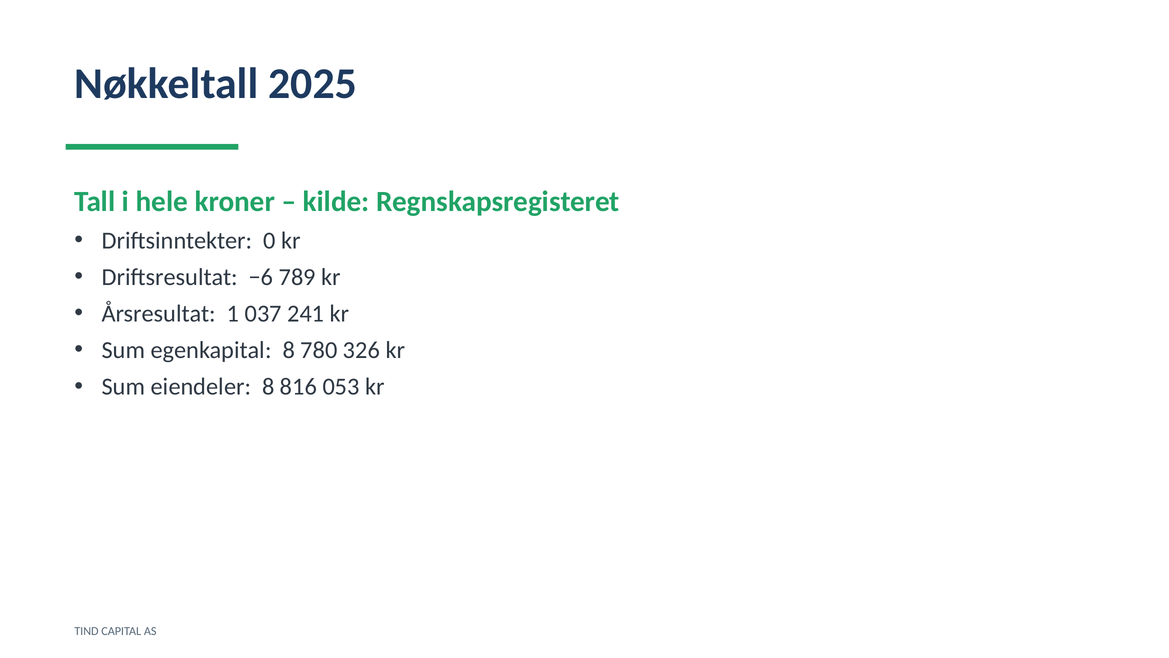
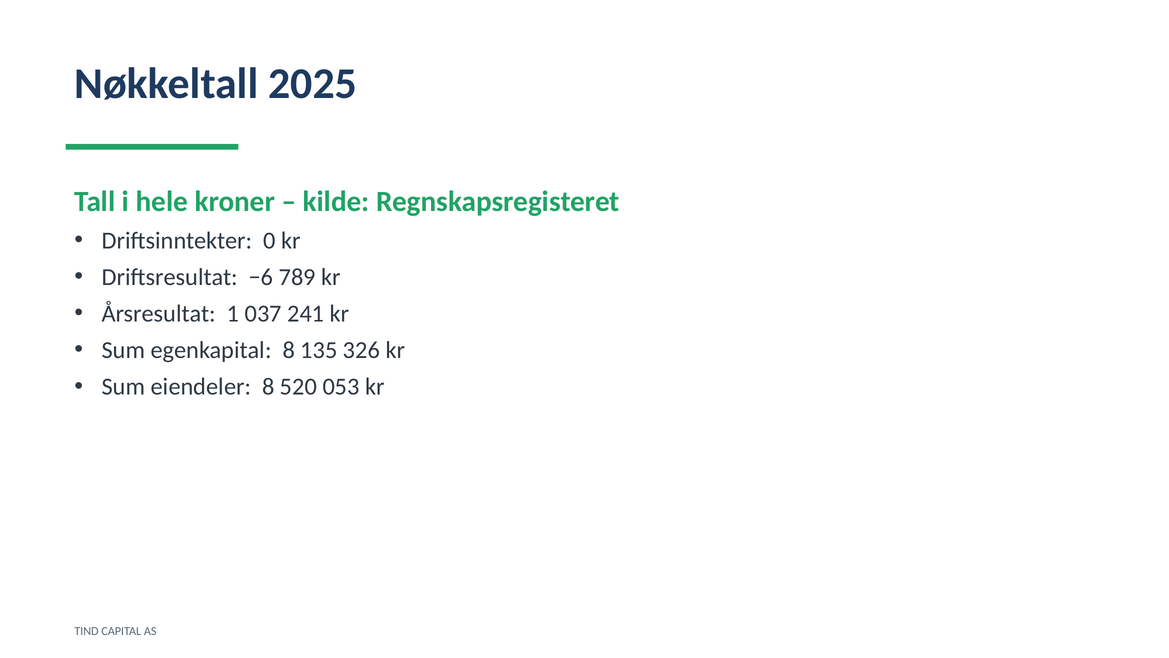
780: 780 -> 135 (319, 350)
816: 816 -> 520 (298, 387)
